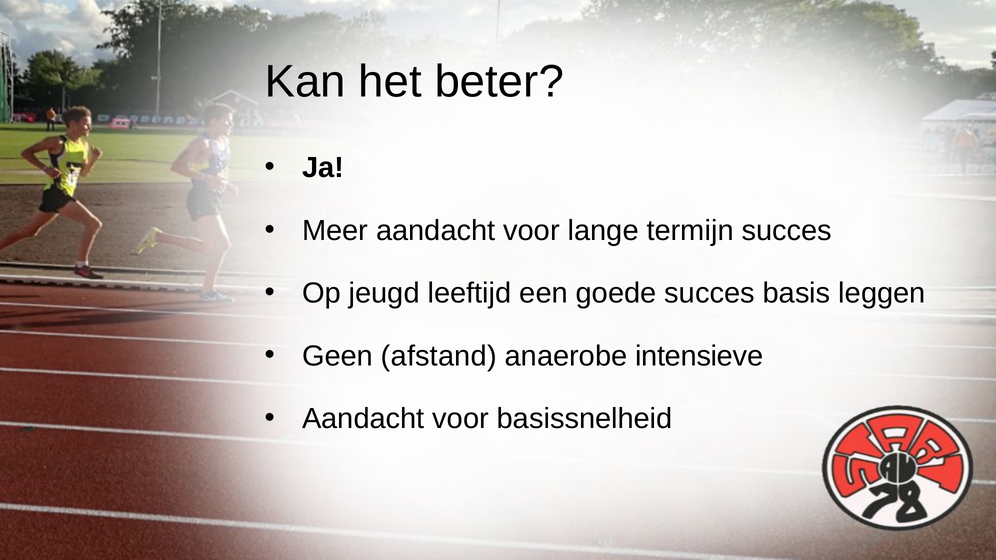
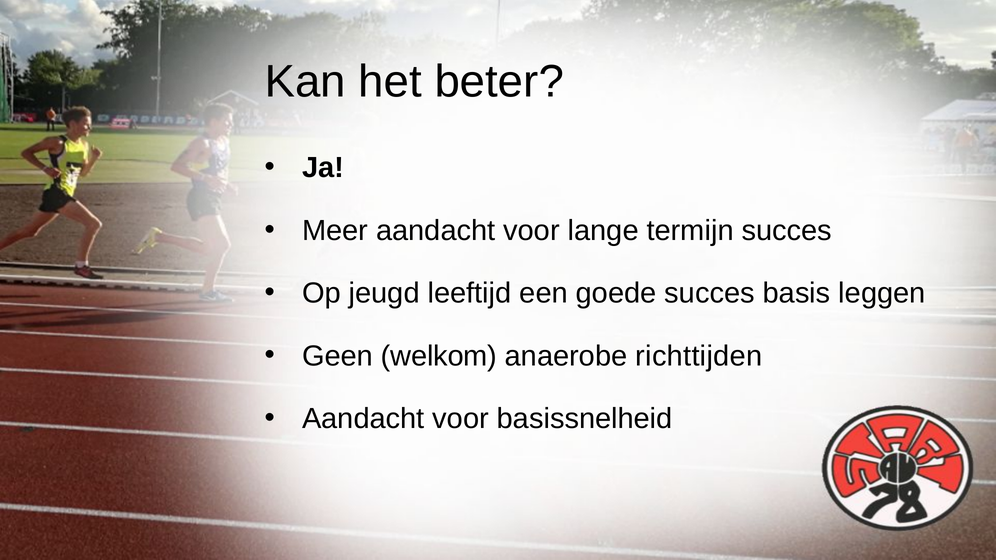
afstand: afstand -> welkom (439, 356)
intensieve: intensieve -> richttijden (699, 356)
